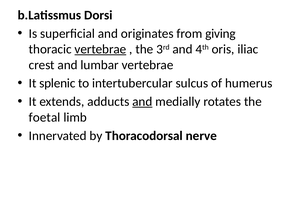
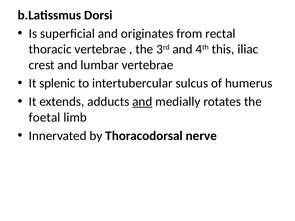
giving: giving -> rectal (220, 34)
vertebrae underline: present -> none (100, 49)
oris: oris -> this (223, 49)
